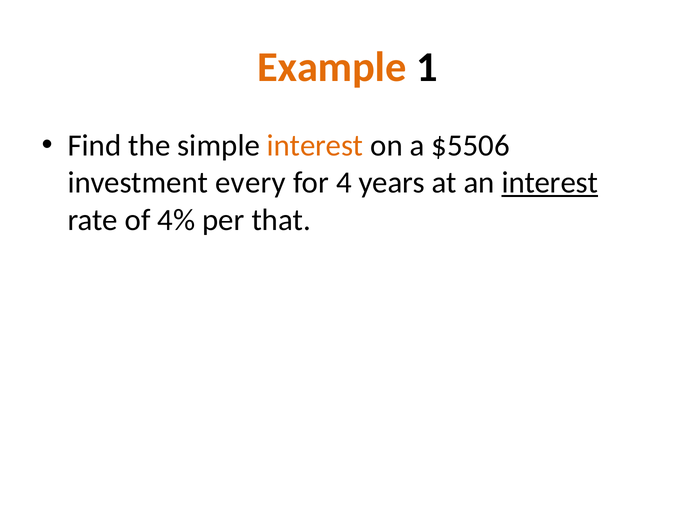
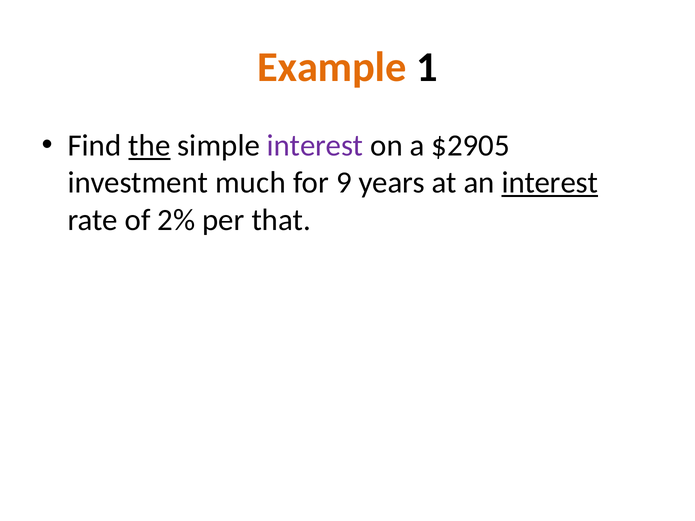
the underline: none -> present (149, 146)
interest colour: orange -> purple (315, 146)
$5506: $5506 -> $2905 (471, 146)
every: every -> much (251, 183)
4: 4 -> 9 (344, 183)
4%: 4% -> 2% (176, 220)
